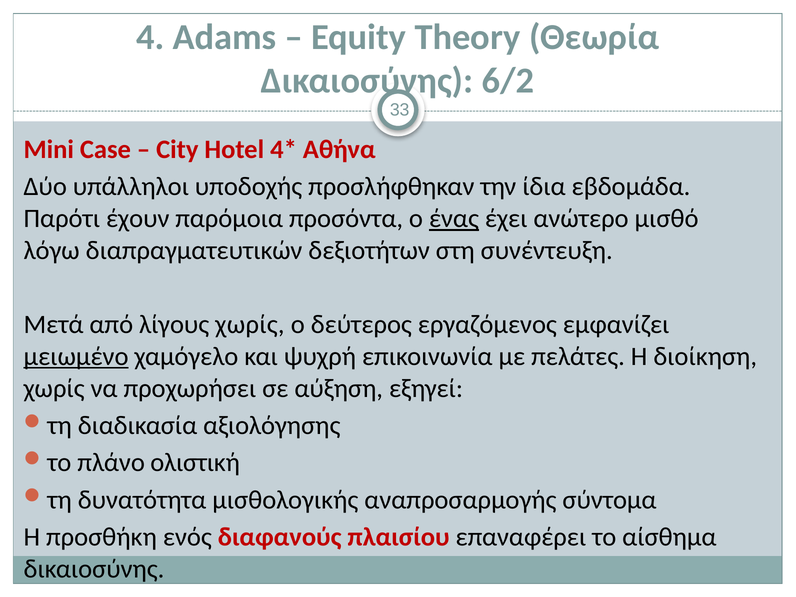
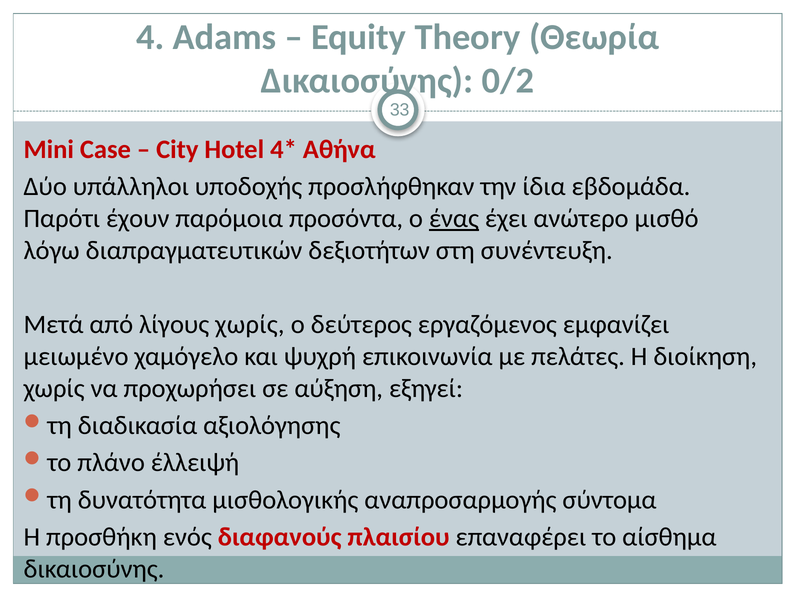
6/2: 6/2 -> 0/2 (508, 81)
μειωμένο underline: present -> none (76, 357)
ολιστική: ολιστική -> έλλειψή (195, 463)
